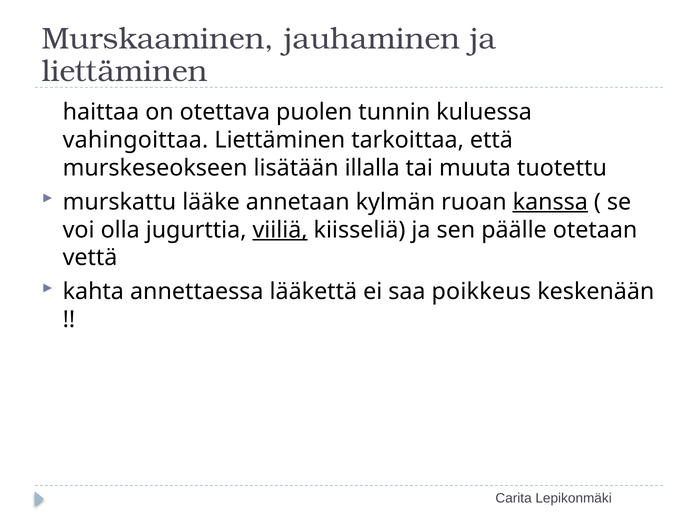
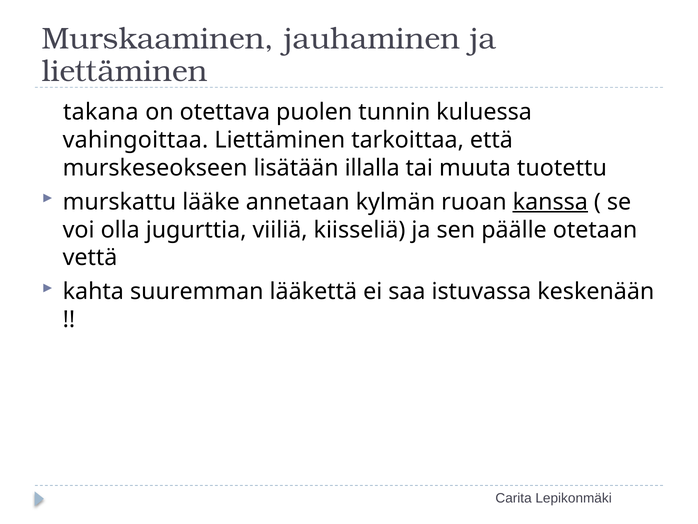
haittaa: haittaa -> takana (101, 112)
viiliä underline: present -> none (280, 230)
annettaessa: annettaessa -> suuremman (197, 291)
poikkeus: poikkeus -> istuvassa (481, 291)
